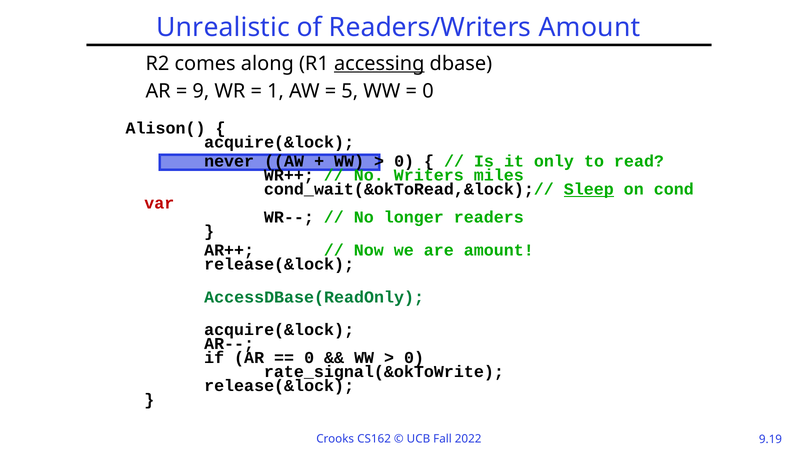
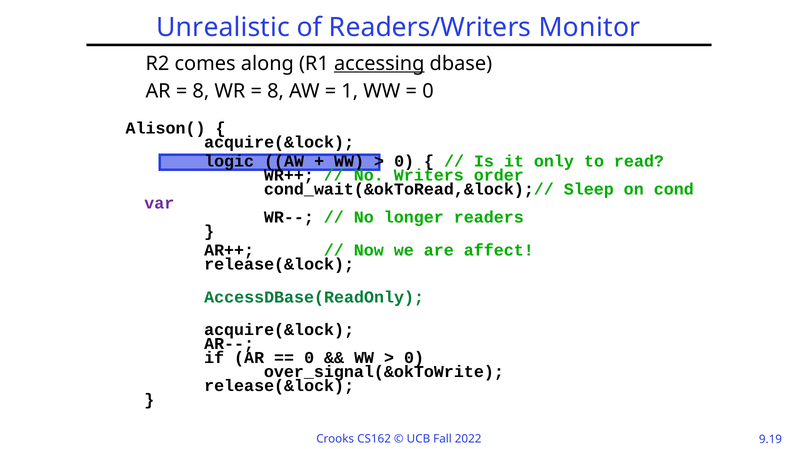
Readers/Writers Amount: Amount -> Monitor (589, 27)
9: 9 -> 8 (201, 91)
1: 1 -> 8 (276, 91)
5: 5 -> 1 (350, 91)
never: never -> logic (229, 161)
miles: miles -> order (499, 175)
Sleep underline: present -> none (589, 189)
var colour: red -> purple (159, 203)
are amount: amount -> affect (499, 250)
rate_signal(&okToWrite: rate_signal(&okToWrite -> over_signal(&okToWrite (384, 372)
